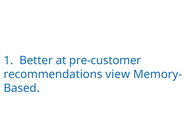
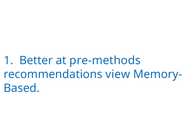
pre-customer: pre-customer -> pre-methods (105, 60)
